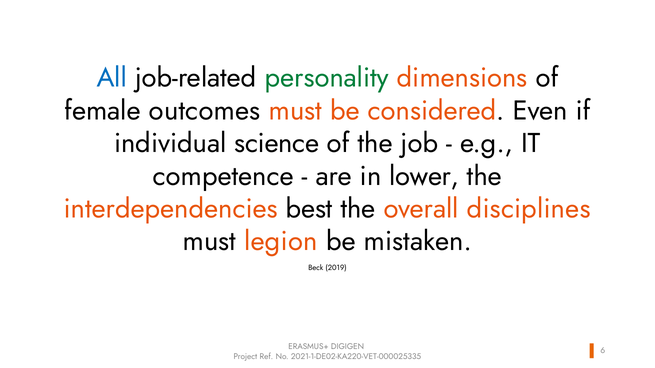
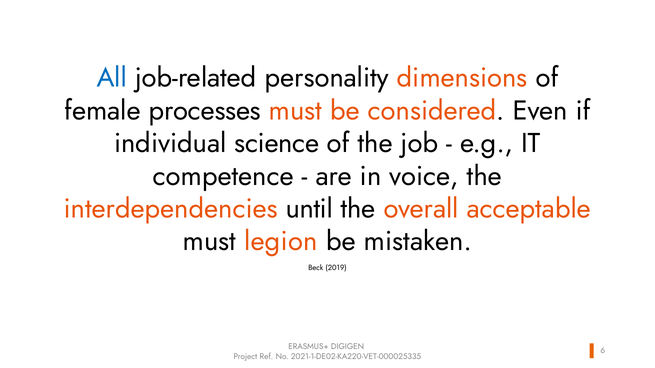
personality colour: green -> black (327, 78)
outcomes: outcomes -> processes (205, 111)
lower: lower -> voice (424, 176)
best: best -> until (309, 209)
disciplines: disciplines -> acceptable (529, 209)
